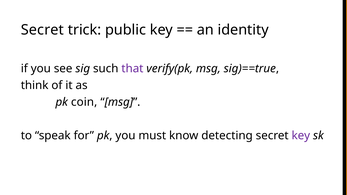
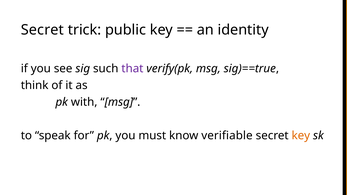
coin: coin -> with (84, 102)
detecting: detecting -> verifiable (227, 136)
key colour: purple -> orange (301, 136)
